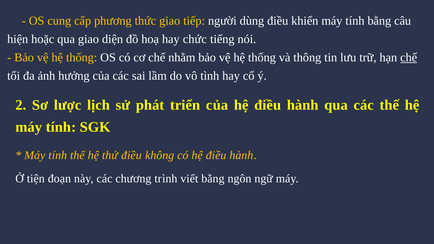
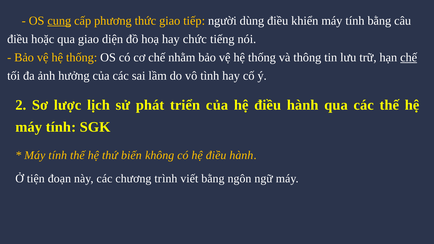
cung underline: none -> present (59, 21)
hiện: hiện -> điều (18, 39)
thứ điều: điều -> biến (131, 155)
